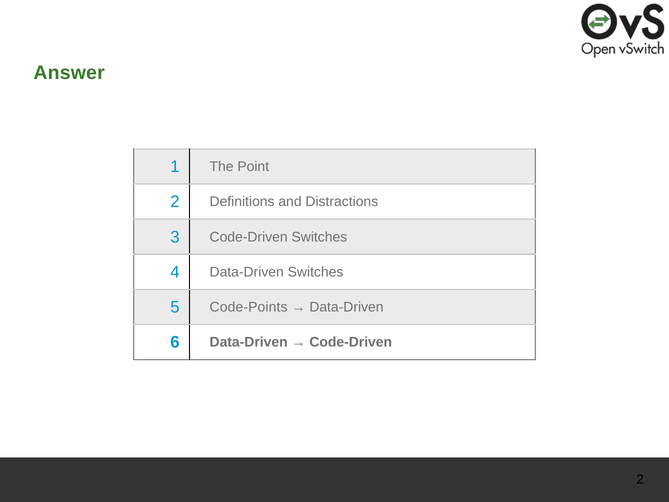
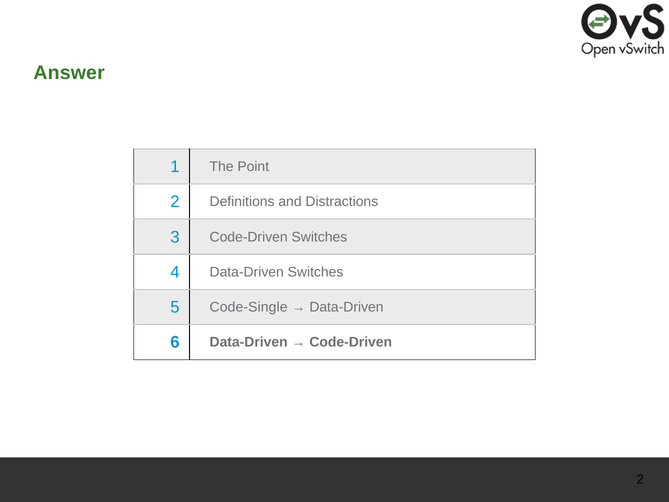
Code-Points: Code-Points -> Code-Single (249, 307)
